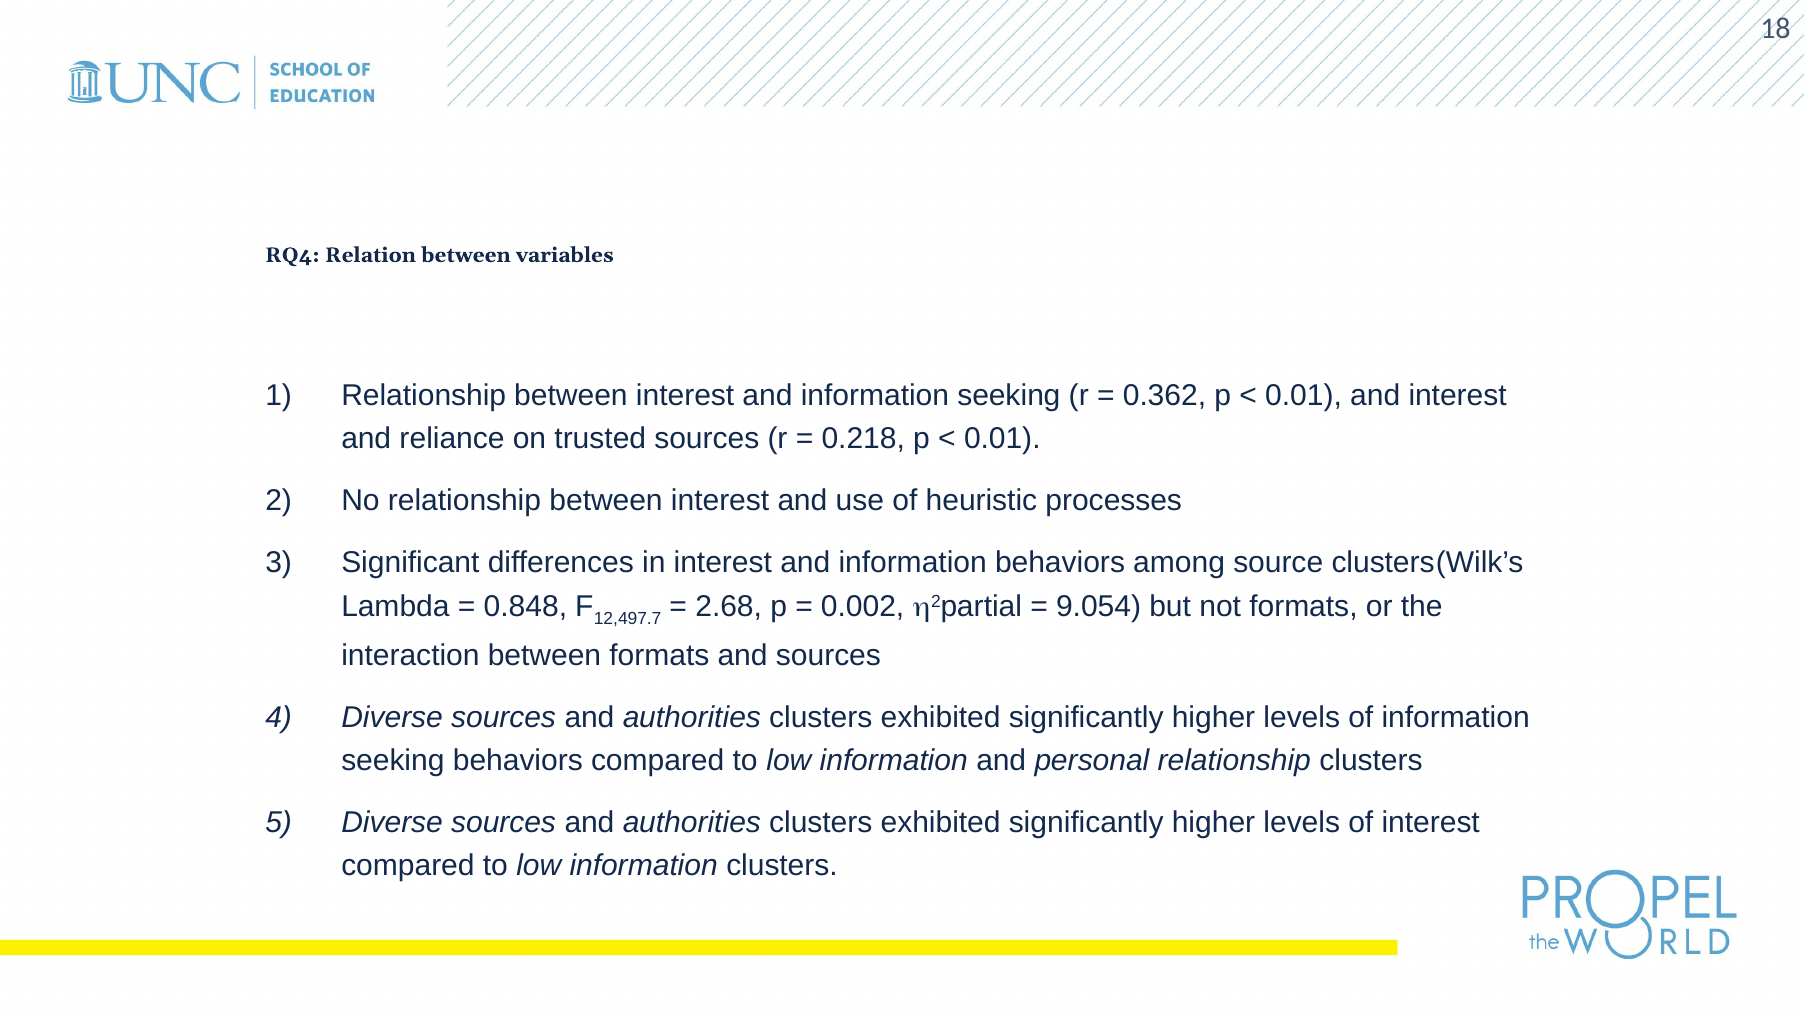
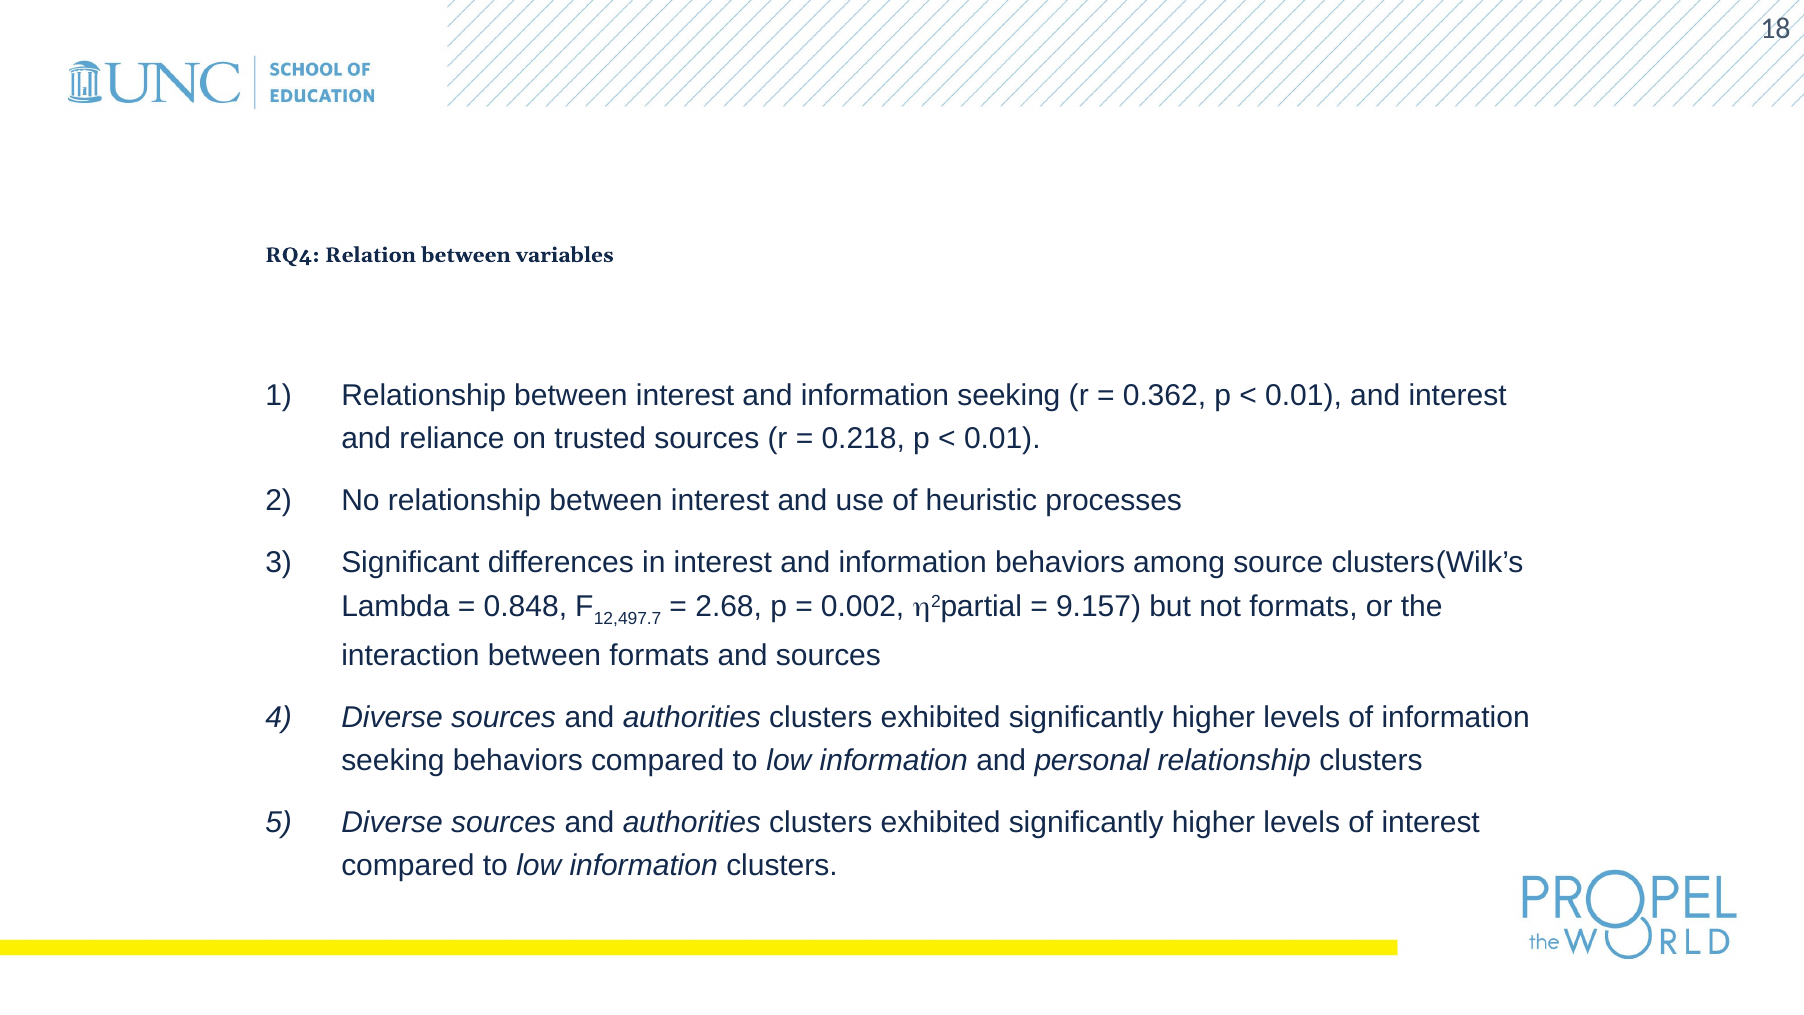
9.054: 9.054 -> 9.157 (1099, 607)
